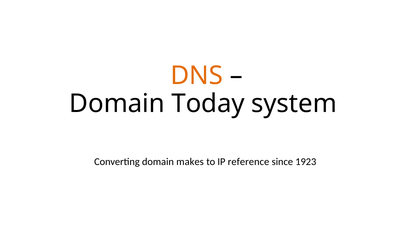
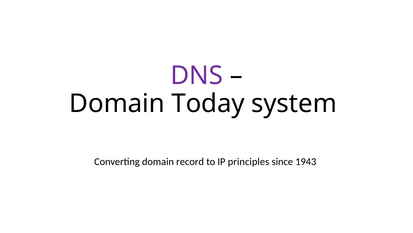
DNS colour: orange -> purple (197, 75)
makes: makes -> record (190, 161)
reference: reference -> principles (249, 161)
1923: 1923 -> 1943 (306, 161)
